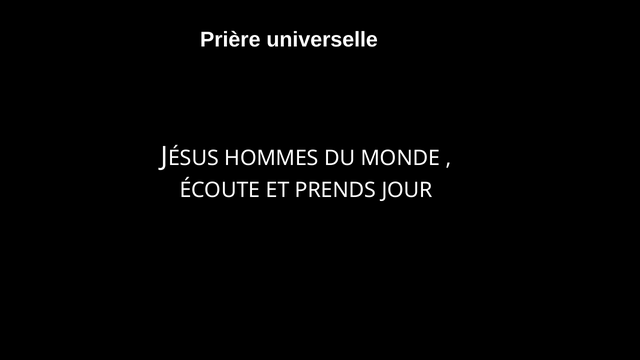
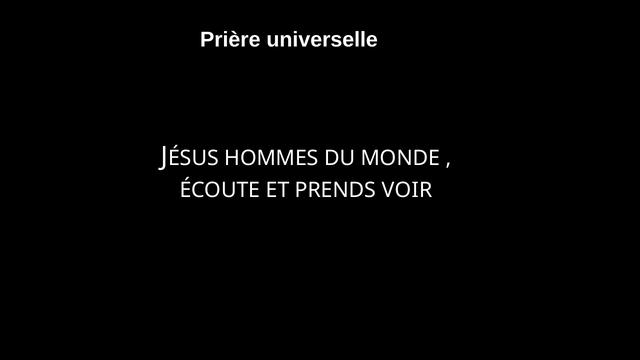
JOUR: JOUR -> VOIR (407, 190)
